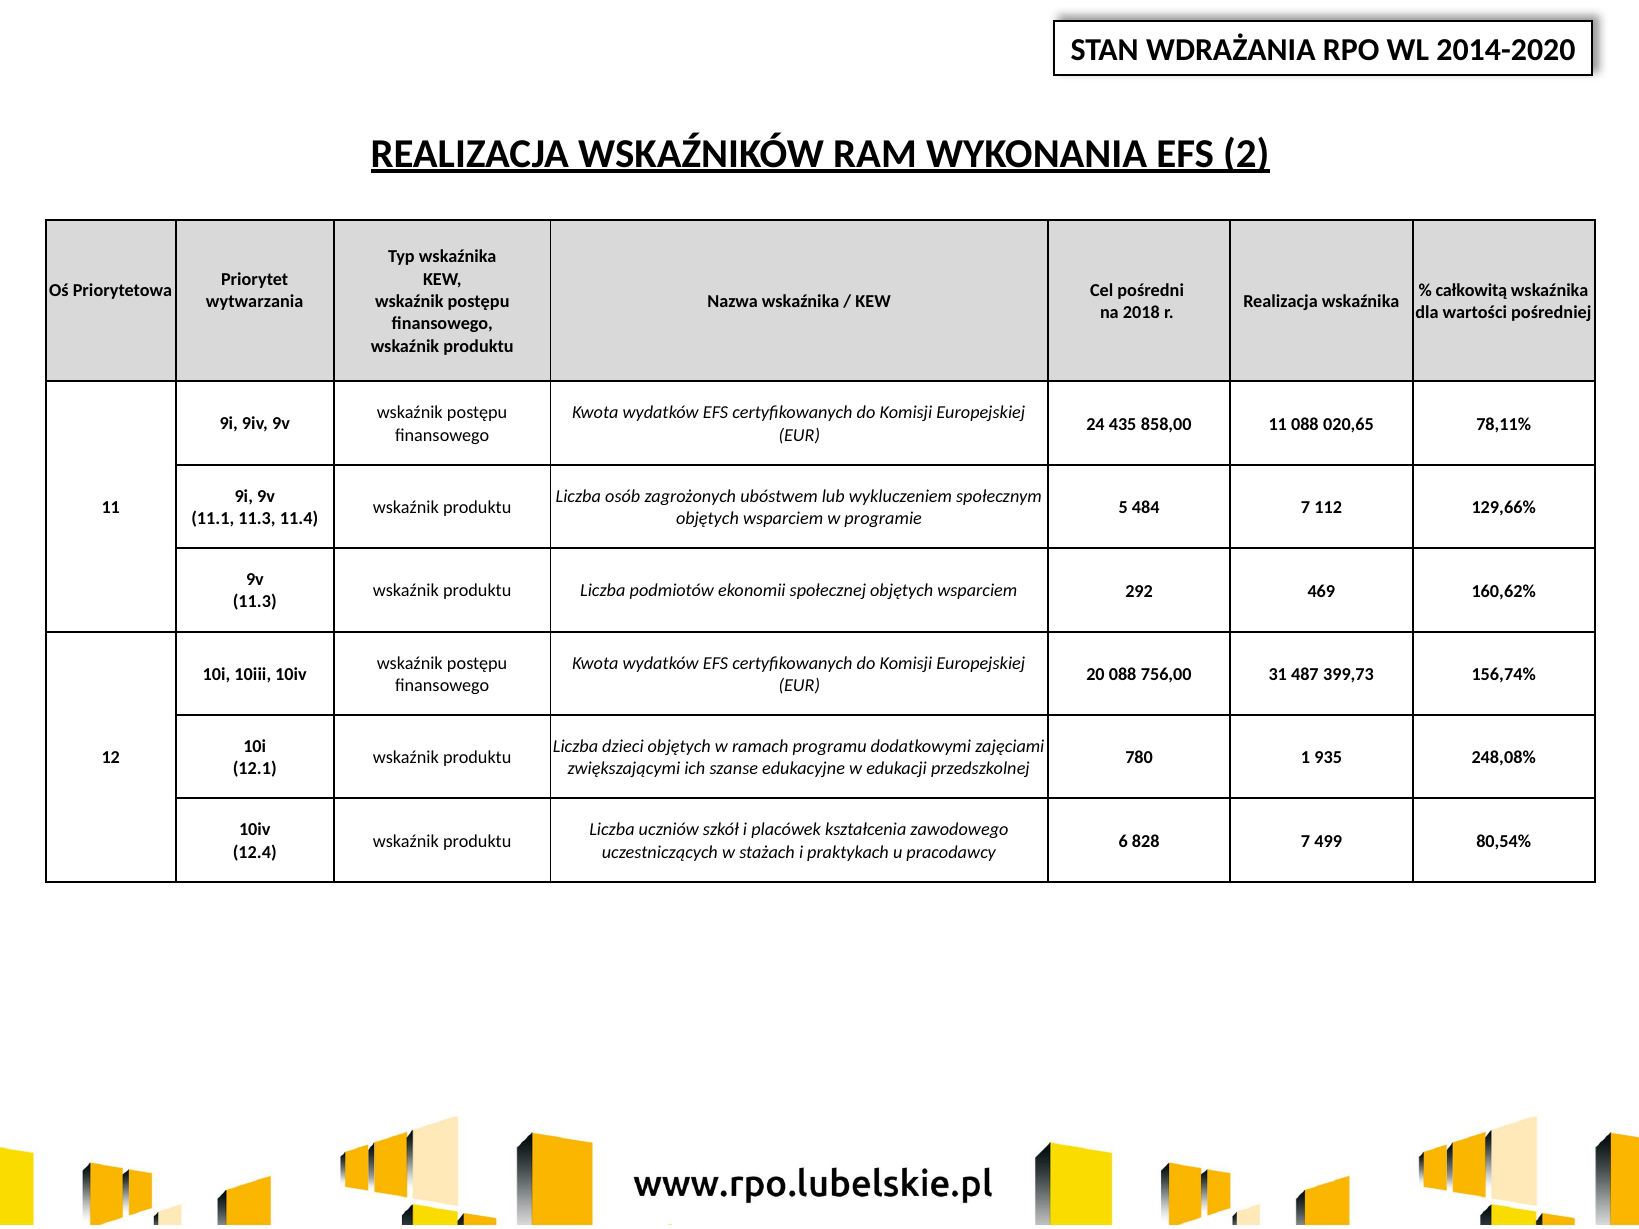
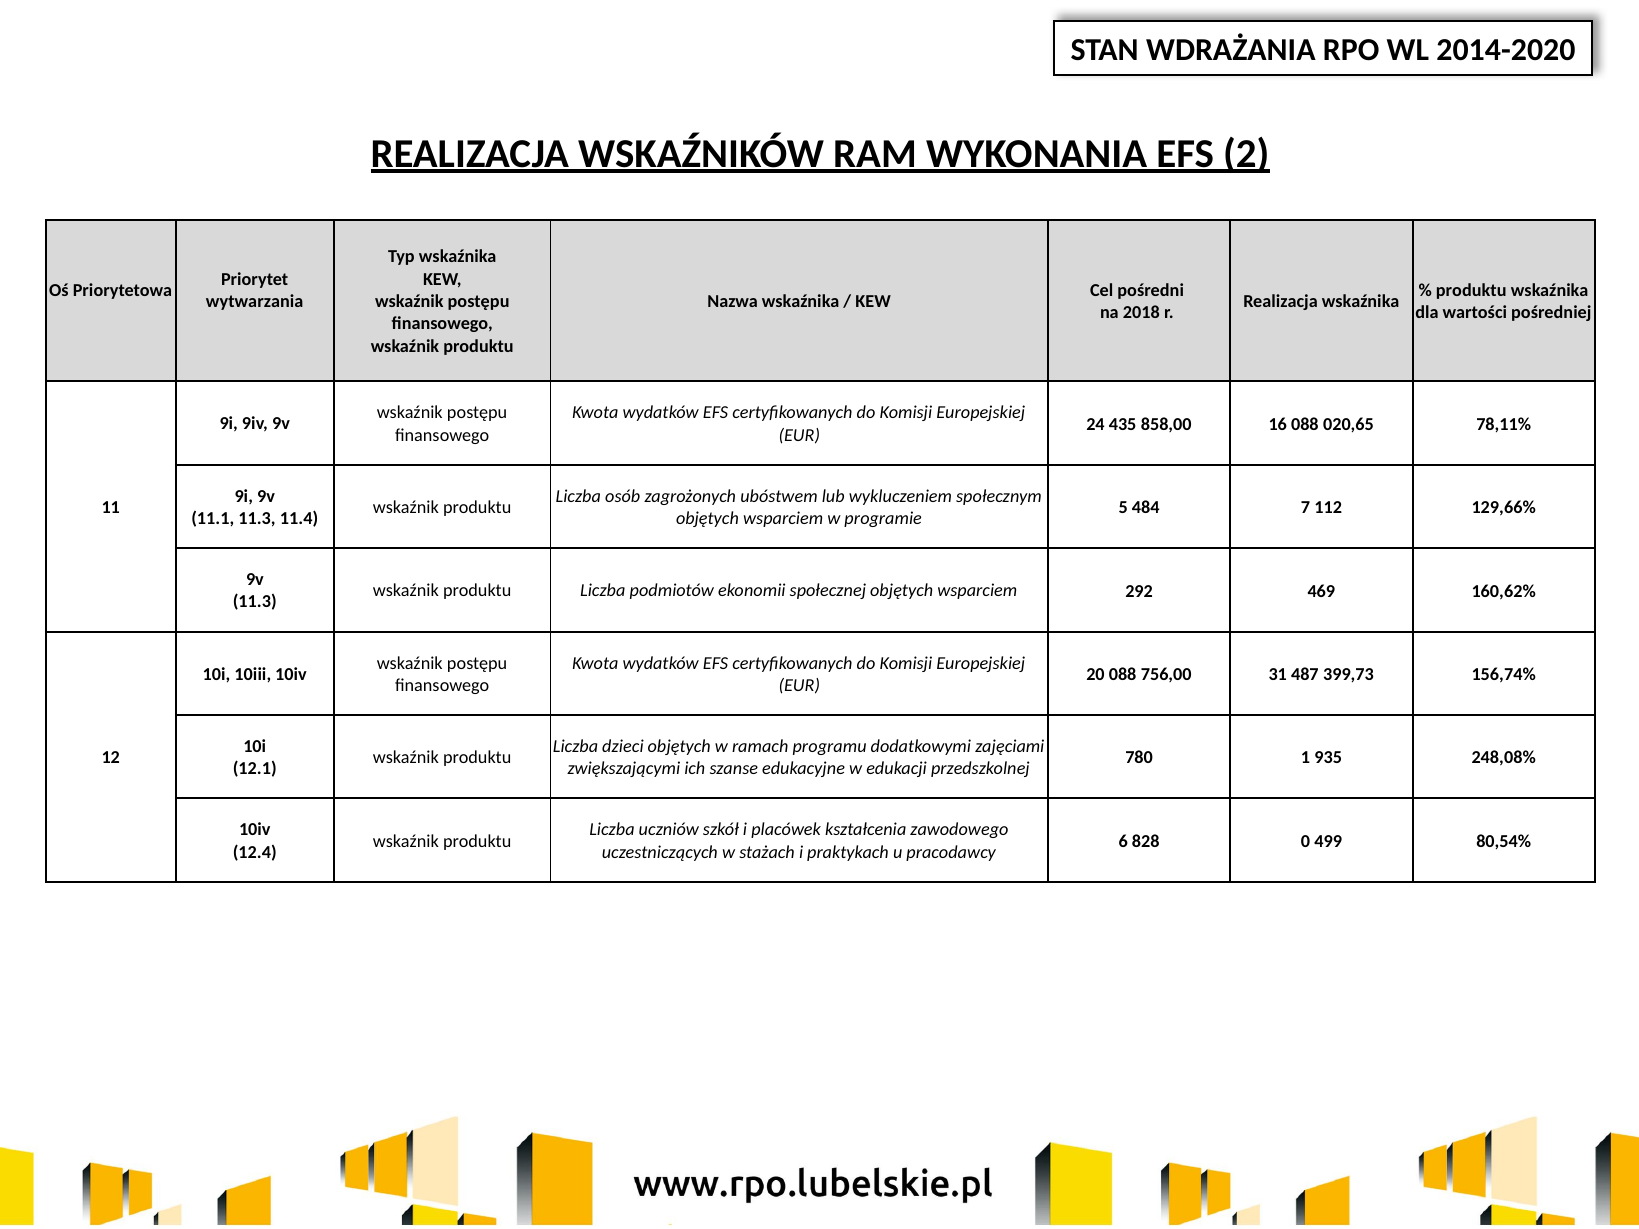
całkowitą: całkowitą -> produktu (1471, 290)
858,00 11: 11 -> 16 (1278, 424)
828 7: 7 -> 0 (1306, 841)
